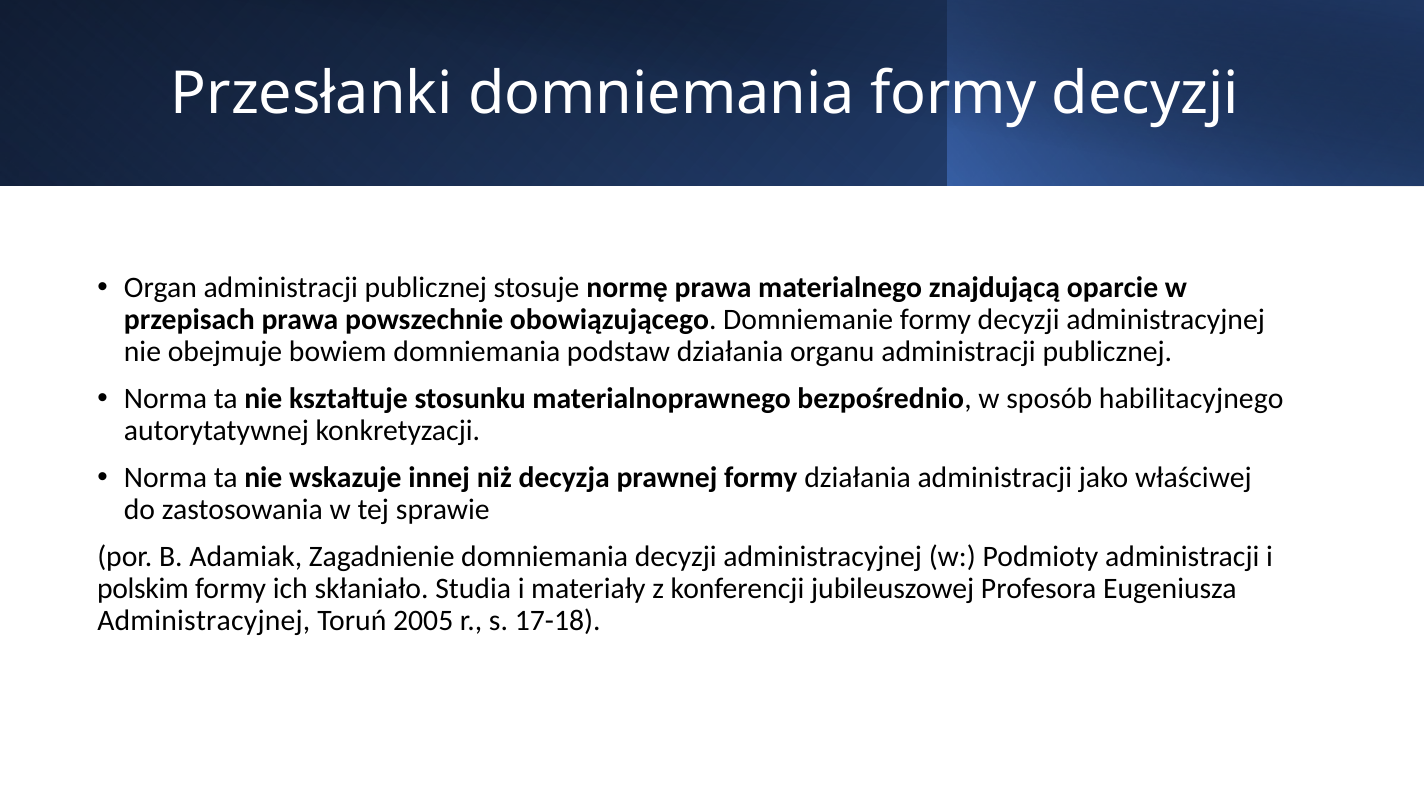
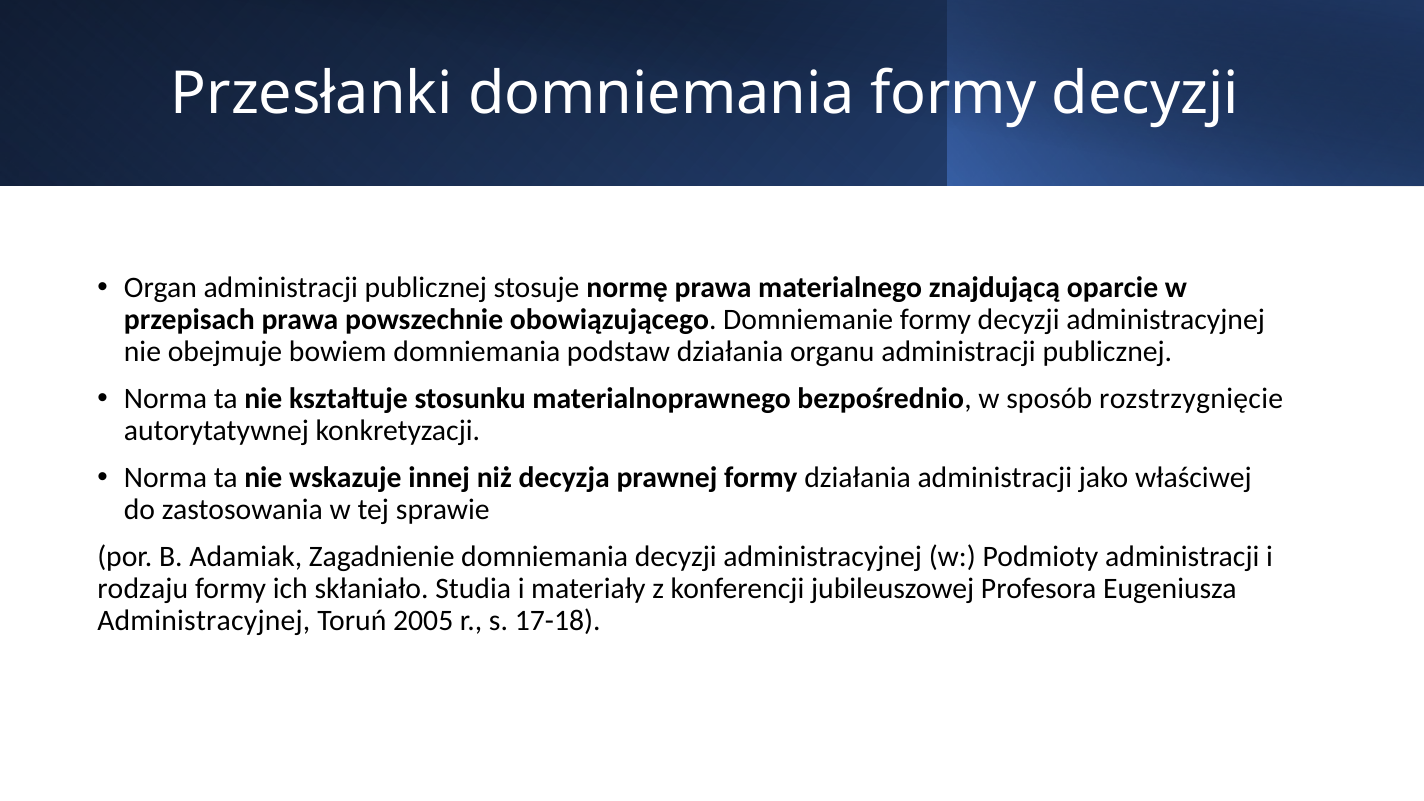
habilitacyjnego: habilitacyjnego -> rozstrzygnięcie (1191, 399)
polskim: polskim -> rodzaju (143, 589)
